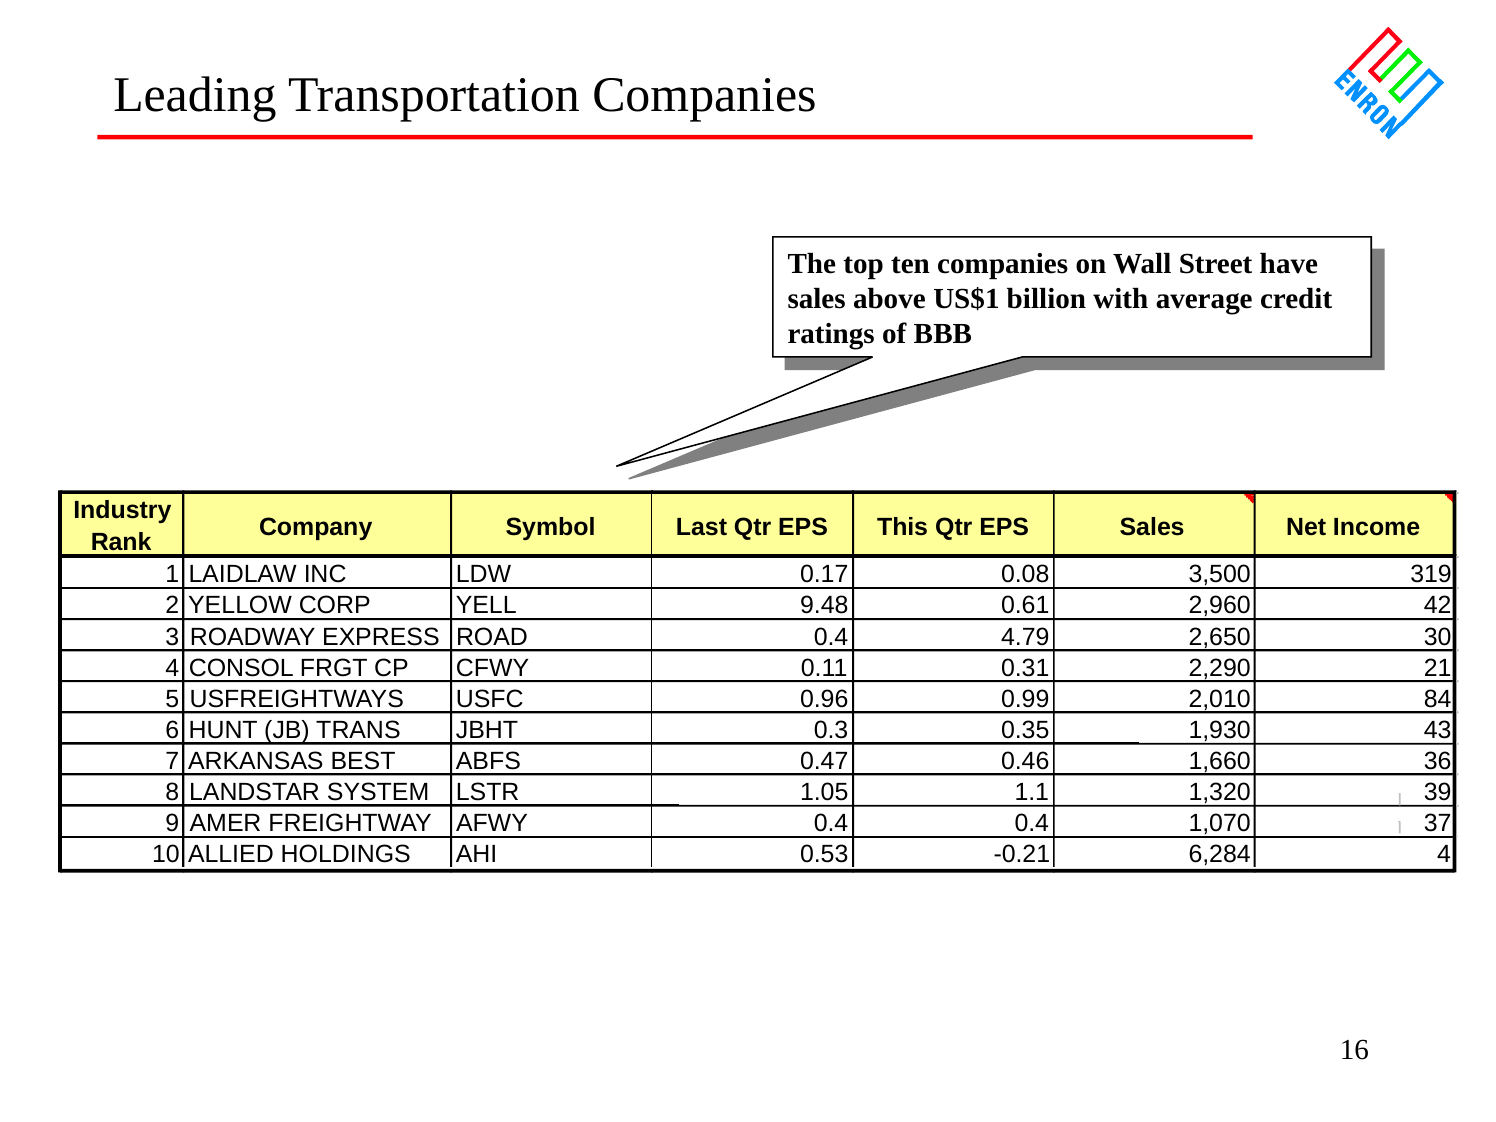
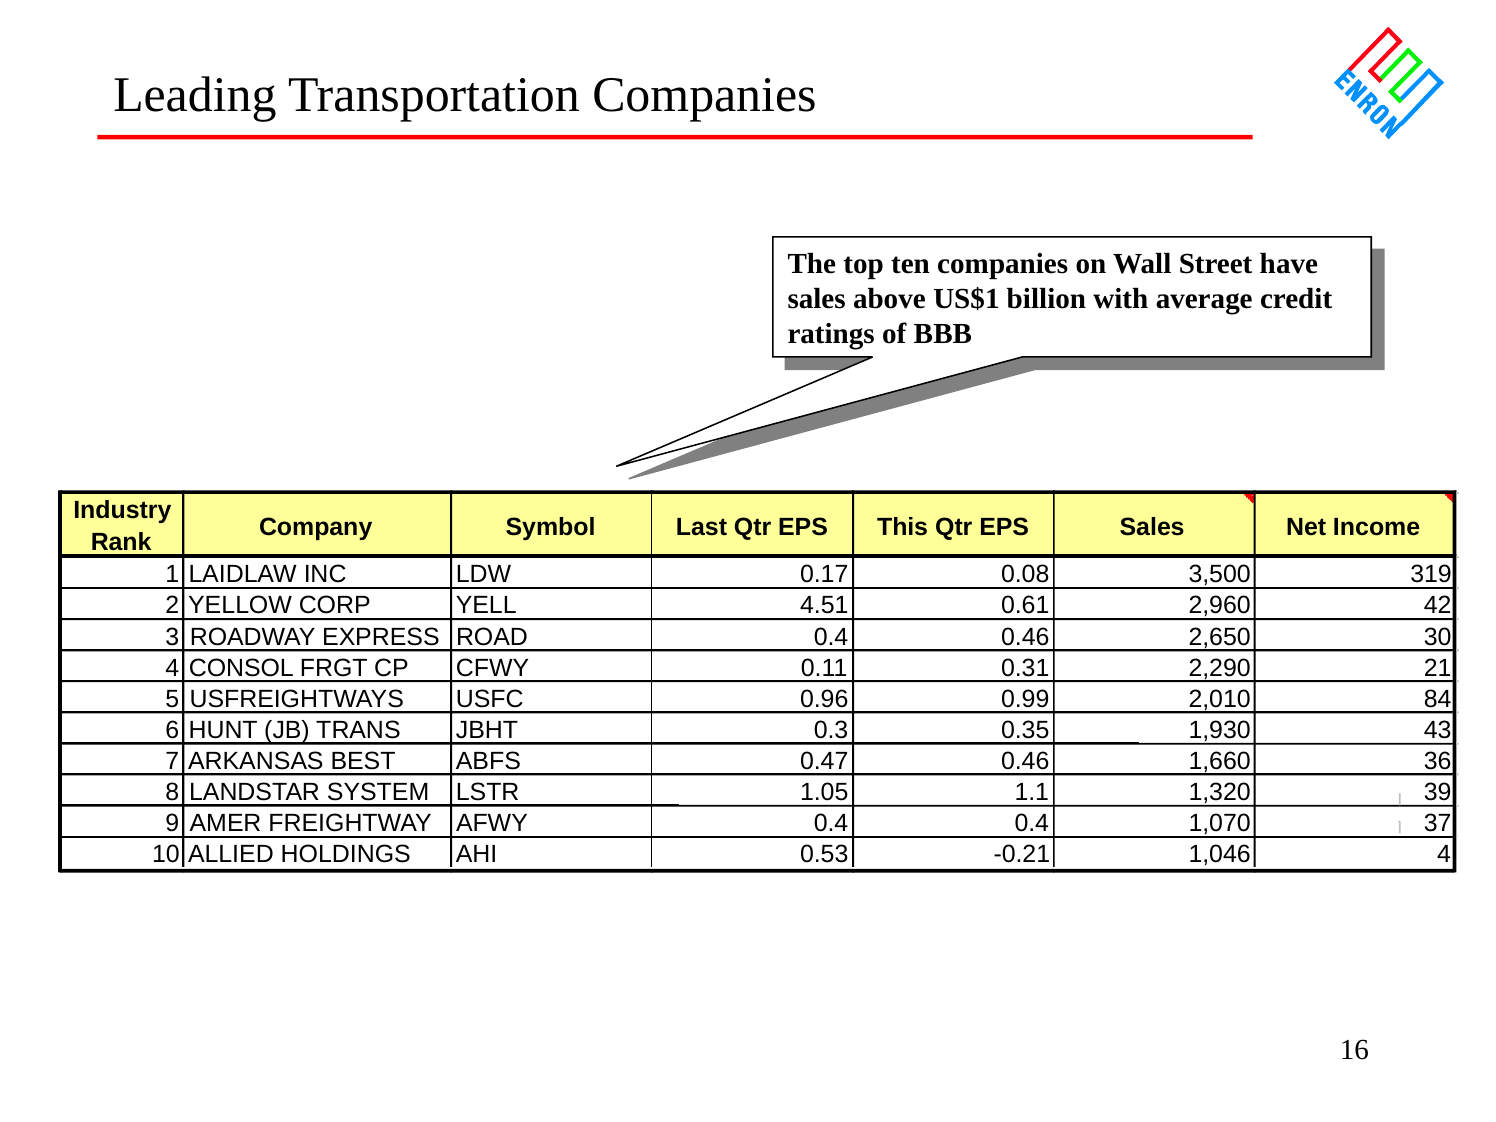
9.48: 9.48 -> 4.51 (824, 606)
0.4 4.79: 4.79 -> 0.46 (1025, 637)
6,284: 6,284 -> 1,046 (1220, 855)
